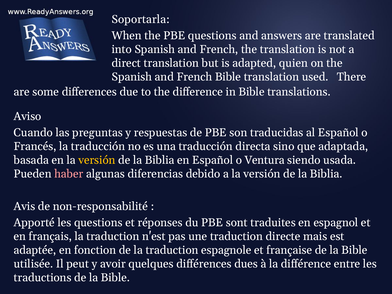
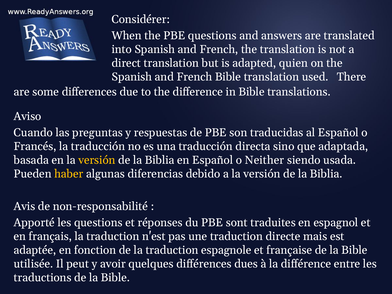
Soportarla: Soportarla -> Considérer (141, 19)
Ventura: Ventura -> Neither (265, 160)
haber colour: pink -> yellow (69, 174)
